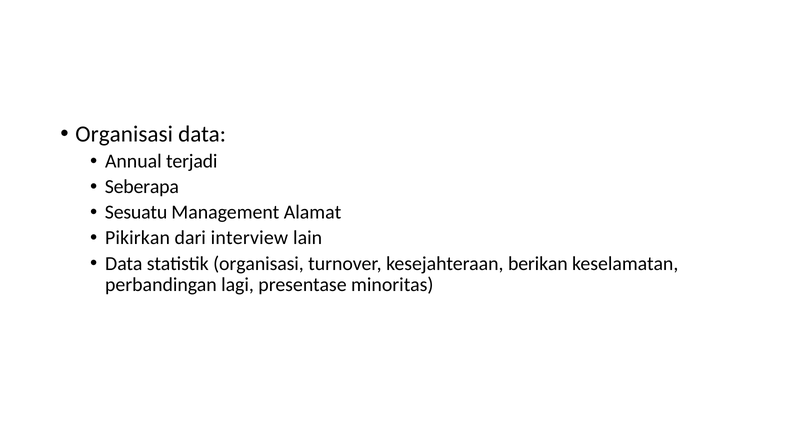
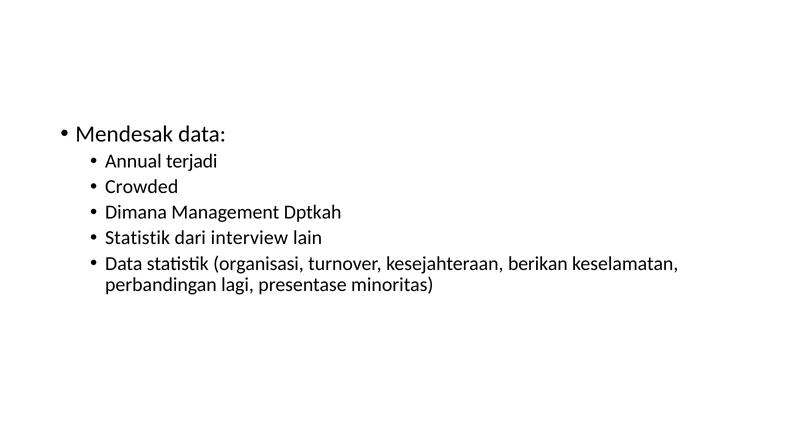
Organisasi: Organisasi -> Mendesak (124, 134)
Seberapa: Seberapa -> Crowded (142, 187)
Sesuatu: Sesuatu -> Dimana (136, 212)
Alamat: Alamat -> Dptkah (313, 212)
Pikirkan: Pikirkan -> Statistik (138, 238)
